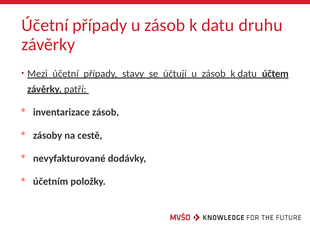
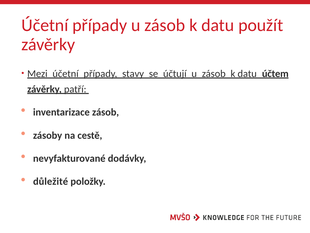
druhu: druhu -> použít (261, 25)
účetním: účetním -> důležité (51, 181)
